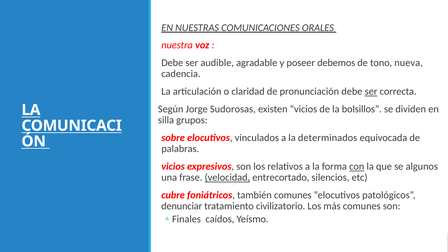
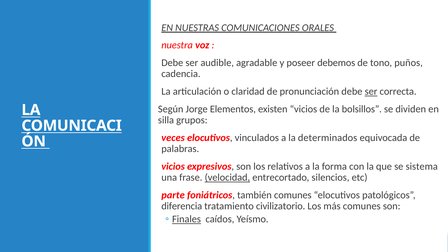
nueva: nueva -> puños (409, 63)
Sudorosas: Sudorosas -> Elementos (233, 109)
sobre: sobre -> veces (173, 138)
con underline: present -> none (357, 167)
algunos: algunos -> sistema (422, 167)
cubre: cubre -> parte (173, 195)
denunciar: denunciar -> diferencia (182, 206)
Finales underline: none -> present (186, 219)
